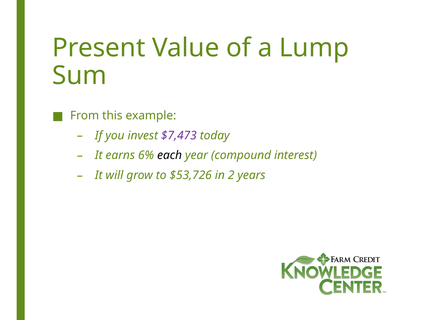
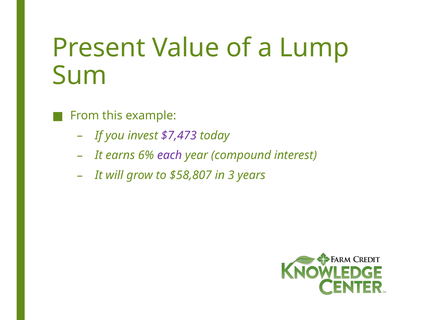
each colour: black -> purple (170, 155)
$53,726: $53,726 -> $58,807 (191, 175)
2: 2 -> 3 (231, 175)
